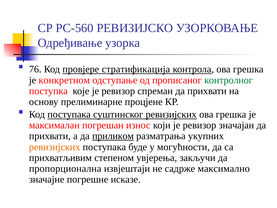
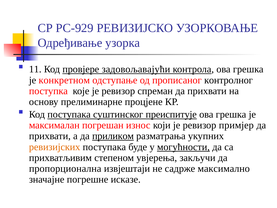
РС-560: РС-560 -> РС-929 (75, 28)
76: 76 -> 11 (35, 69)
стратификација: стратификација -> задовољавајући (136, 69)
контролног colour: green -> black (229, 80)
суштинског ревизијских: ревизијских -> преиспитује (171, 114)
значајан: значајан -> примјер (236, 125)
могућности underline: none -> present (183, 147)
